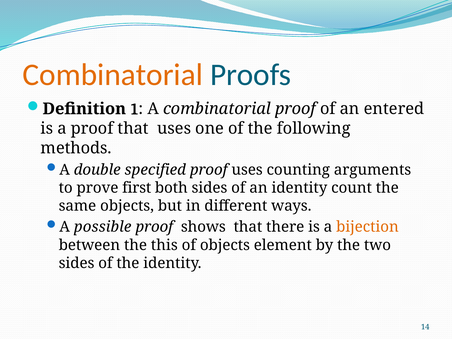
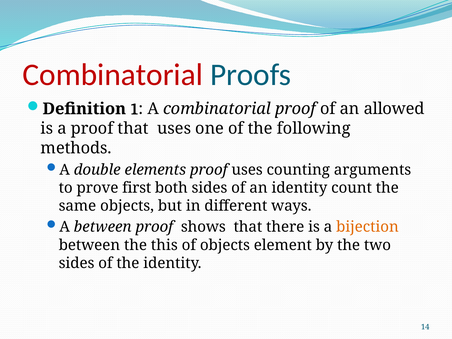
Combinatorial colour: orange -> red (113, 75)
entered: entered -> allowed (394, 109)
specified: specified -> elements (155, 170)
A possible: possible -> between (103, 227)
